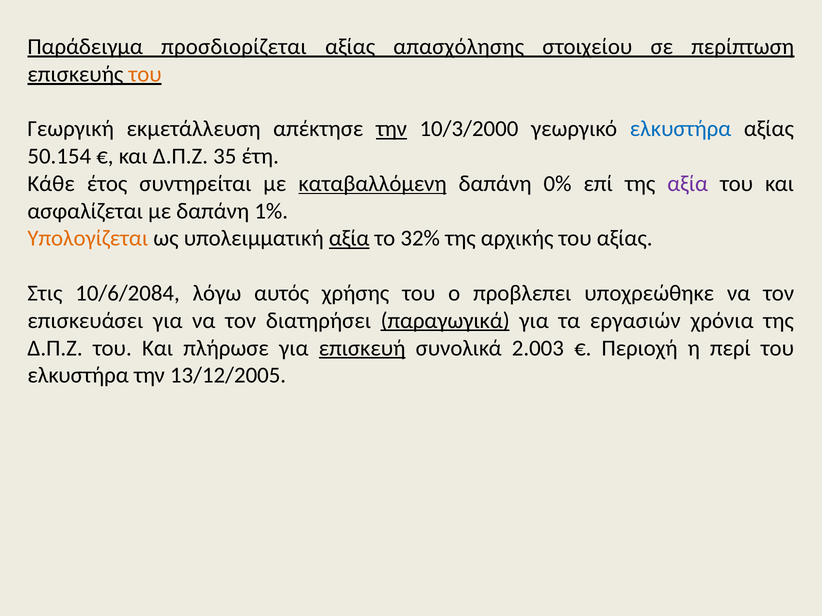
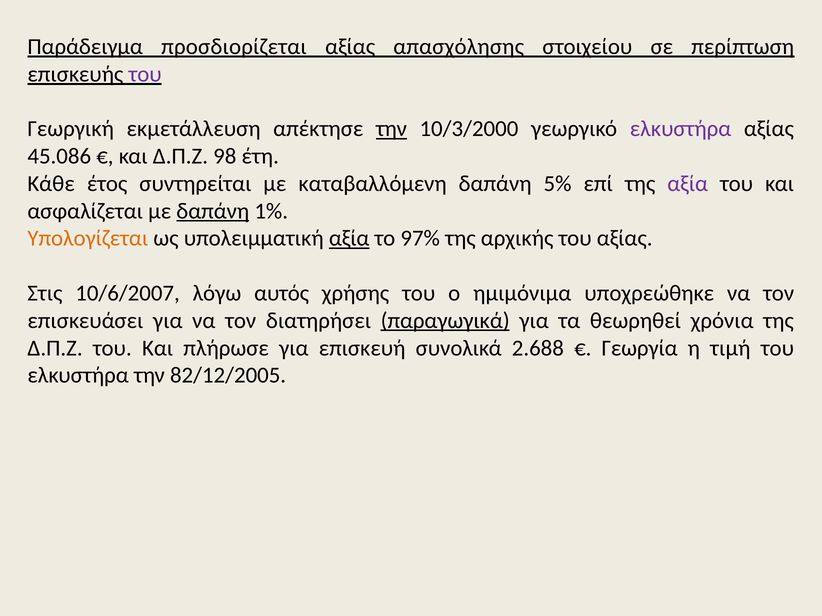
του colour: orange -> purple (145, 74)
ελκυστήρα colour: blue -> purple (681, 129)
50.154: 50.154 -> 45.086 (59, 156)
35: 35 -> 98 (225, 156)
καταβαλλόμενη underline: present -> none (373, 184)
0%: 0% -> 5% (557, 184)
δαπάνη underline: none -> present (213, 211)
32%: 32% -> 97% (420, 239)
10/6/2084: 10/6/2084 -> 10/6/2007 (128, 293)
προβλεπει: προβλεπει -> ημιμόνιμα (522, 293)
εργασιών: εργασιών -> θεωρηθεί (635, 321)
επισκευή underline: present -> none (362, 348)
2.003: 2.003 -> 2.688 (538, 348)
Περιοχή: Περιοχή -> Γεωργία (640, 348)
περί: περί -> τιμή (730, 348)
13/12/2005: 13/12/2005 -> 82/12/2005 (228, 376)
